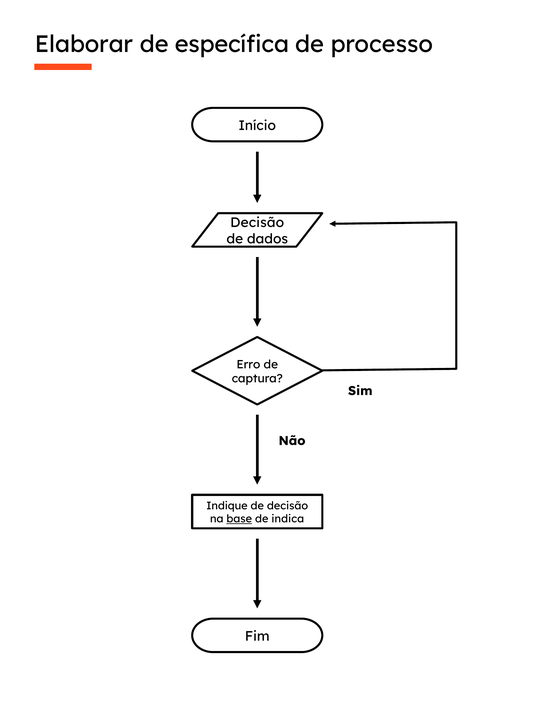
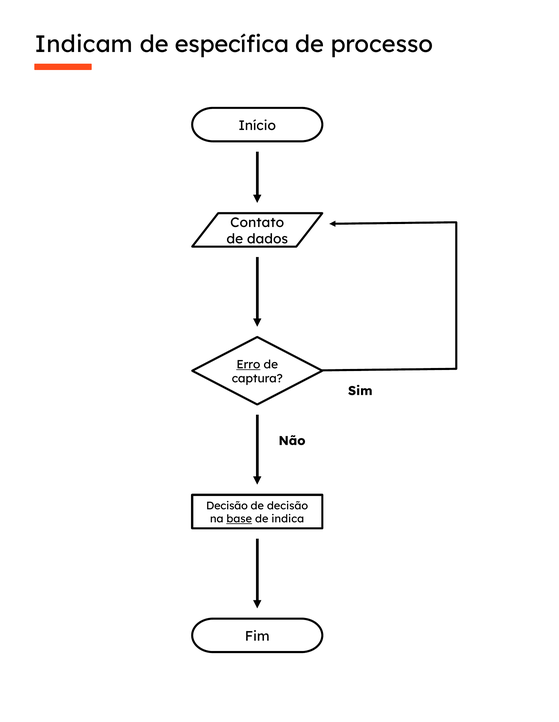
Elaborar: Elaborar -> Indicam (84, 44)
Decisão: Decisão -> Contato (257, 223)
Erro underline: none -> present (248, 364)
Indique: Indique -> Decisão (227, 506)
